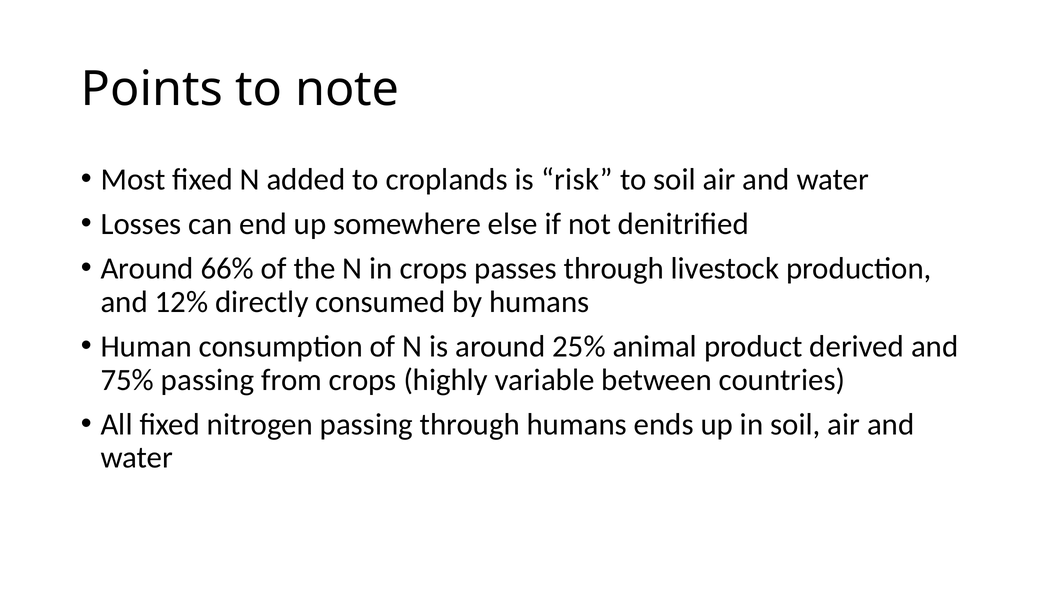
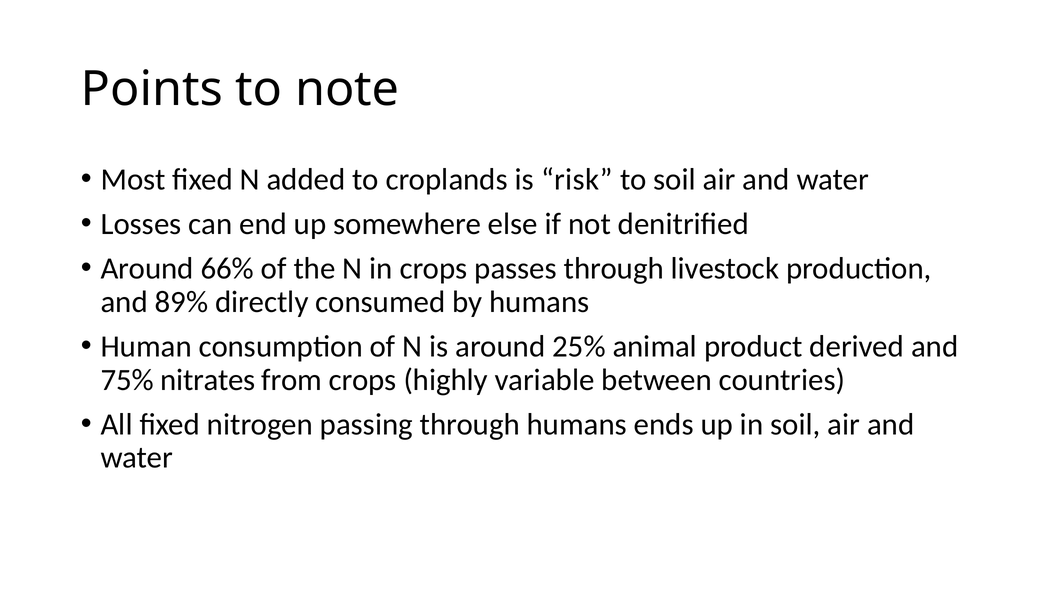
12%: 12% -> 89% (181, 302)
75% passing: passing -> nitrates (208, 379)
